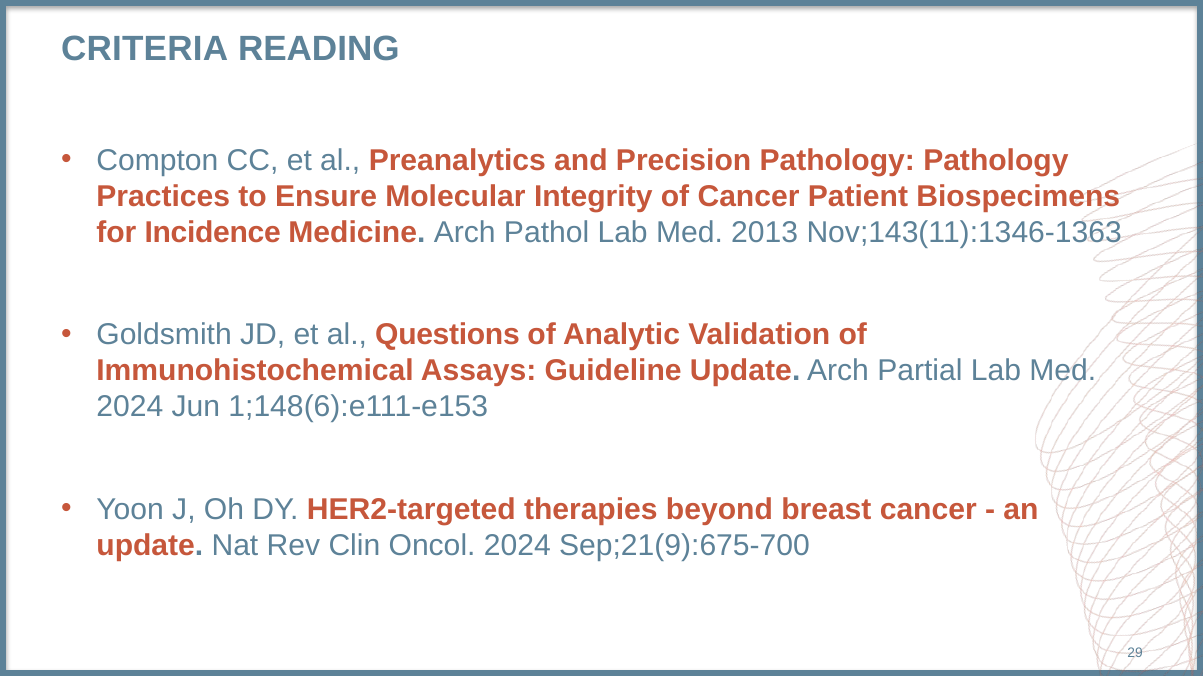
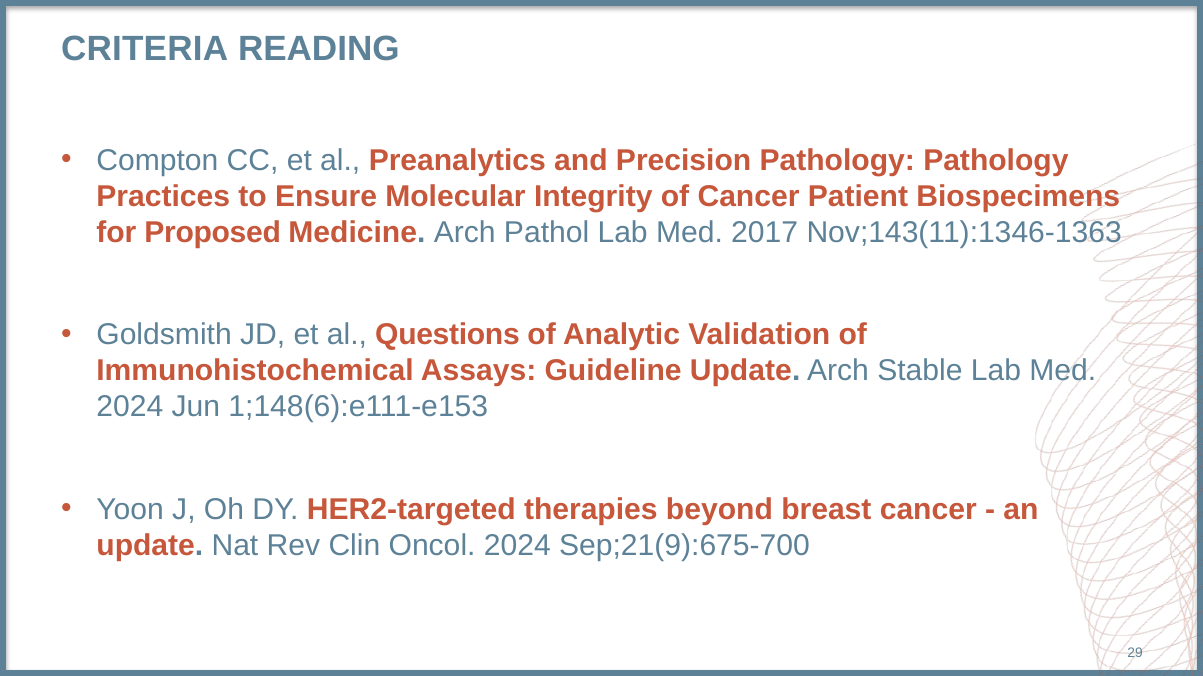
Incidence: Incidence -> Proposed (213, 233)
2013: 2013 -> 2017 (765, 233)
Partial: Partial -> Stable (920, 371)
